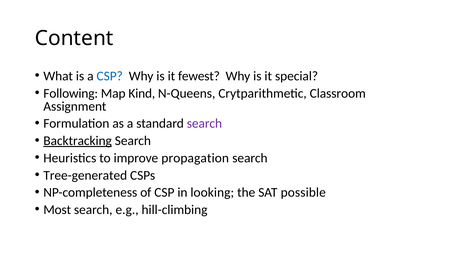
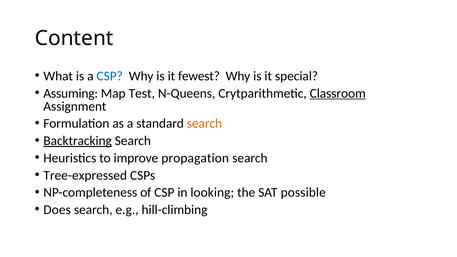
Following: Following -> Assuming (71, 93)
Kind: Kind -> Test (142, 93)
Classroom underline: none -> present (338, 93)
search colour: purple -> orange (204, 124)
Tree-generated: Tree-generated -> Tree-expressed (85, 175)
Most: Most -> Does (57, 210)
